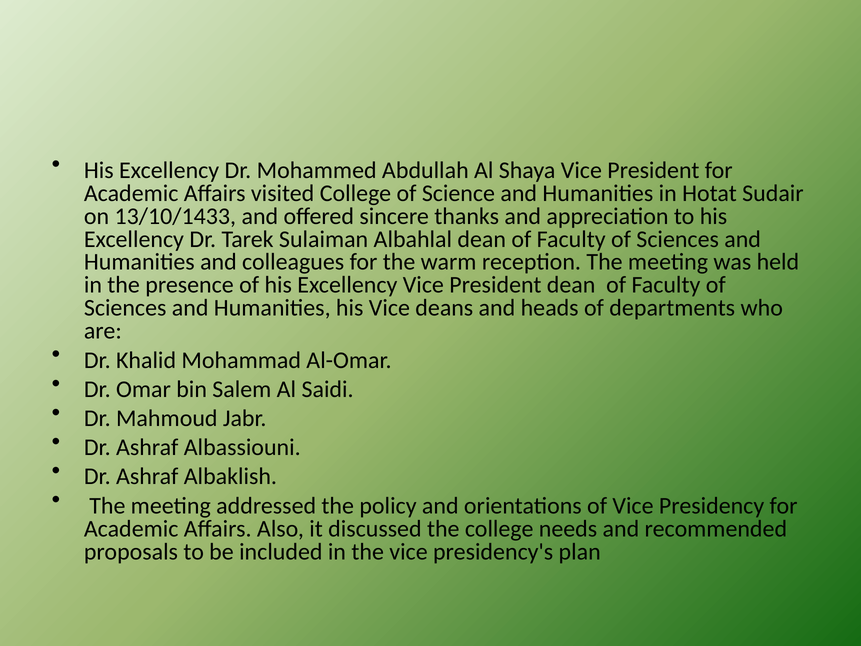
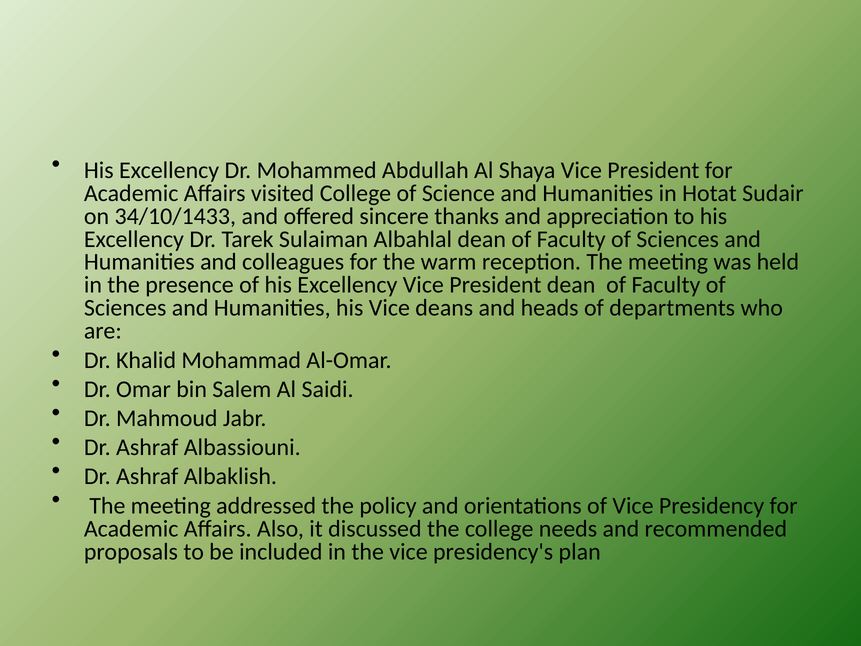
13/10/1433: 13/10/1433 -> 34/10/1433 (175, 216)
